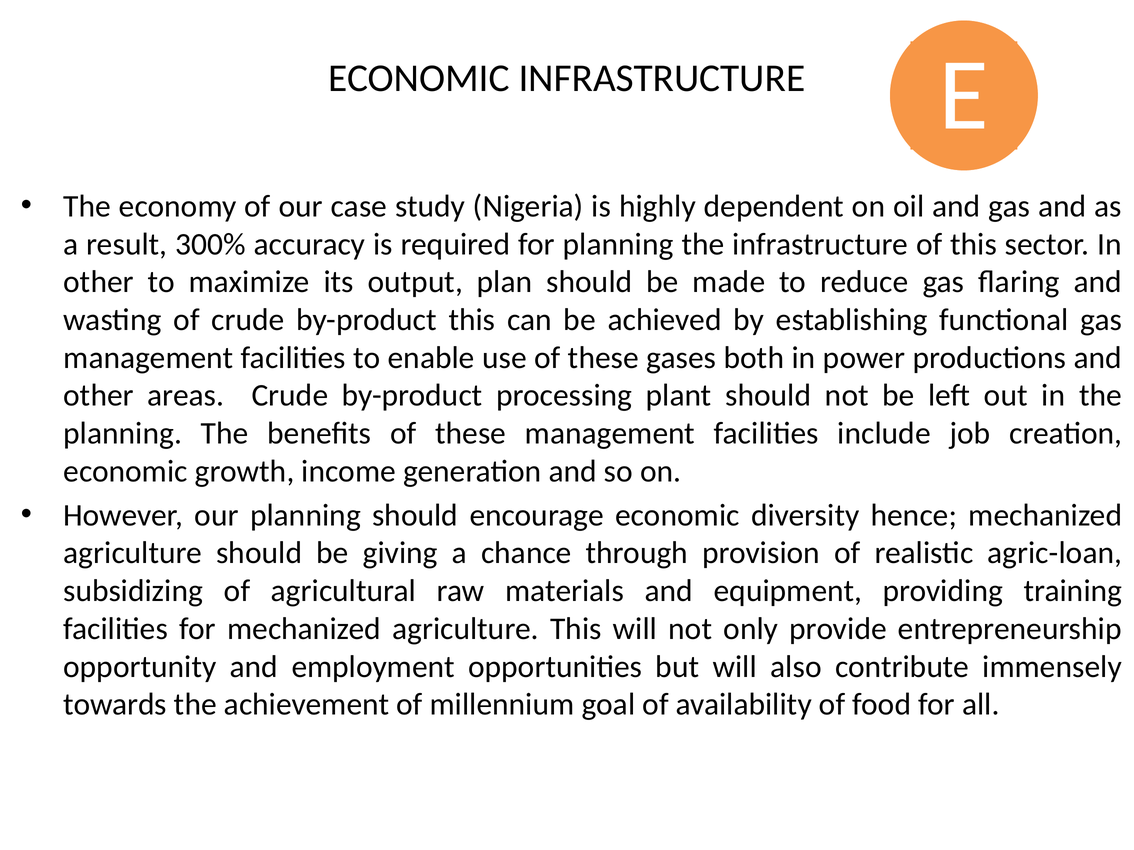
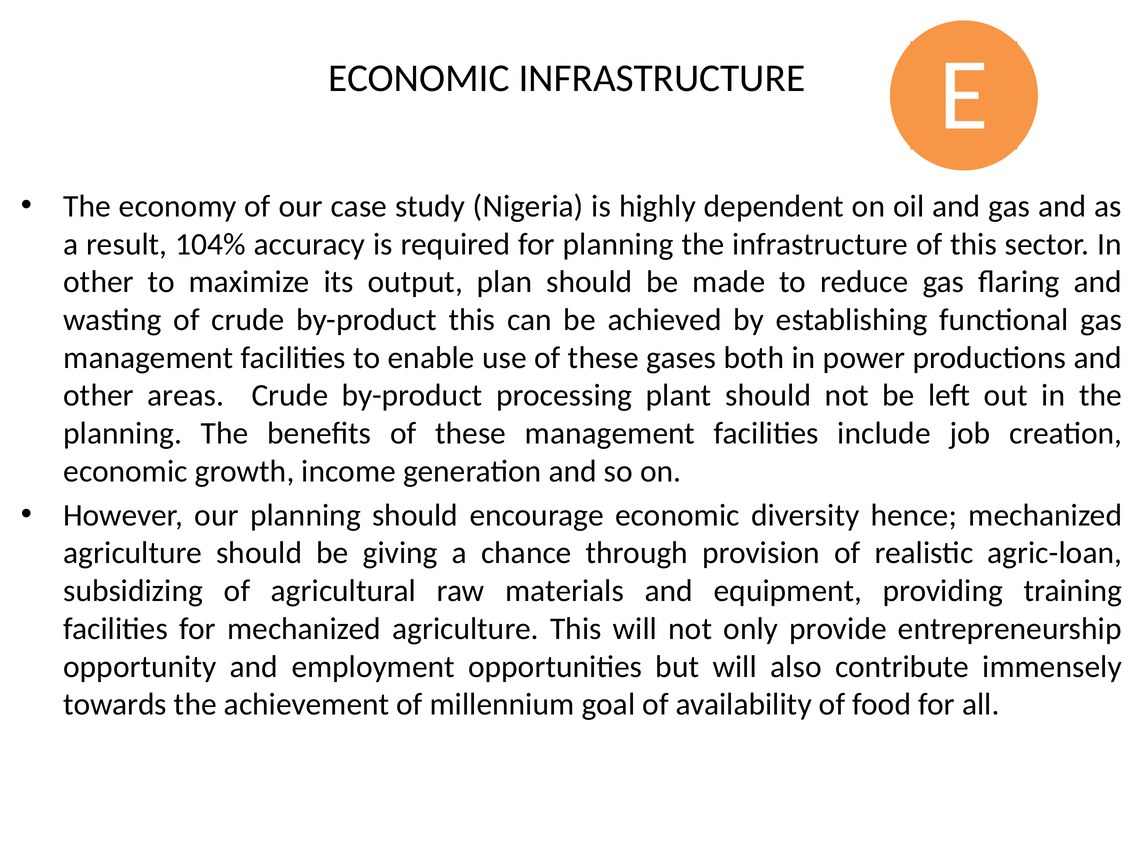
300%: 300% -> 104% (210, 244)
